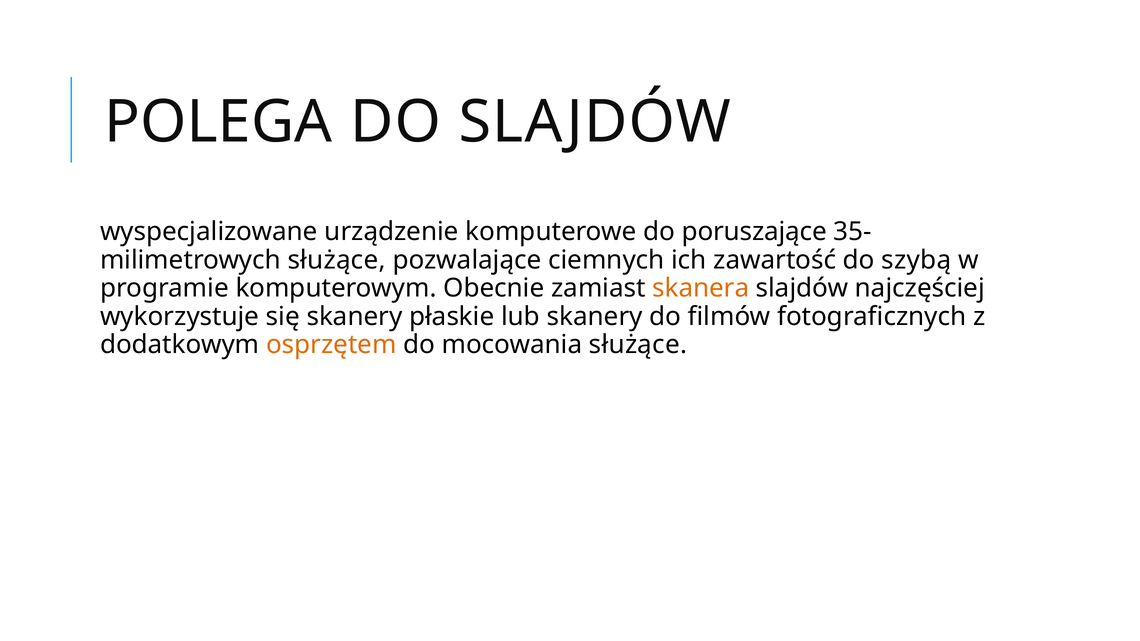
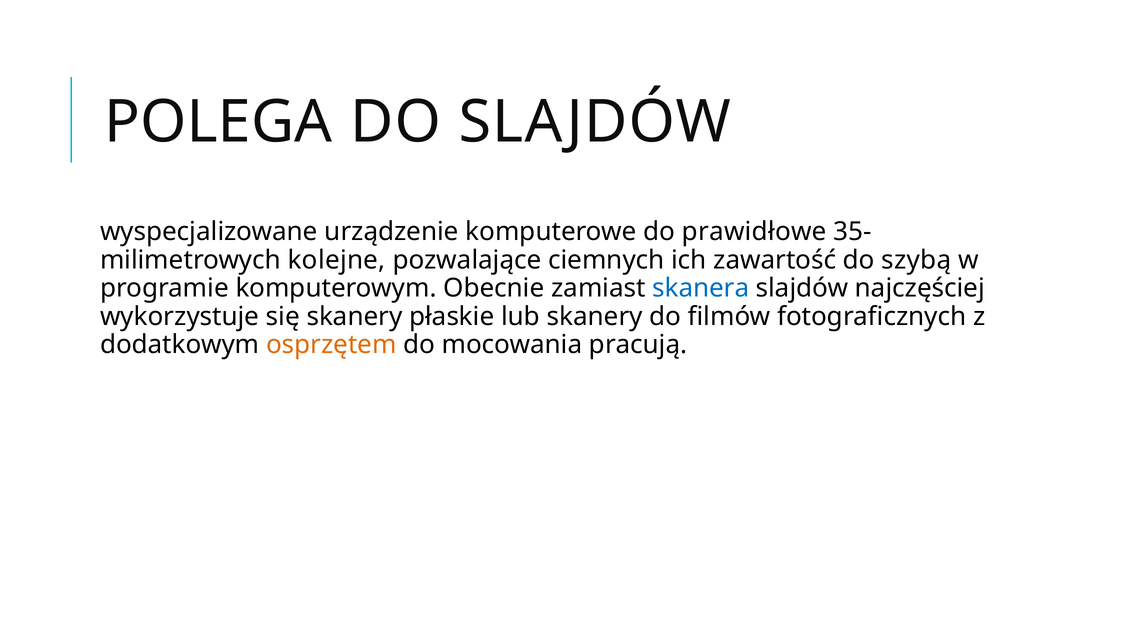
poruszające: poruszające -> prawidłowe (754, 232)
służące: służące -> kolejne (337, 260)
skanera colour: orange -> blue (701, 288)
mocowania służące: służące -> pracują (638, 345)
